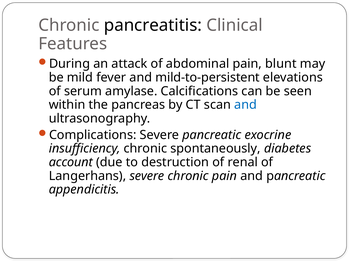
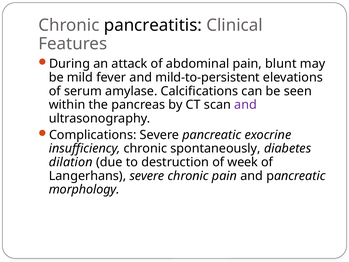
and colour: blue -> purple (245, 105)
account: account -> dilation (71, 162)
renal: renal -> week (243, 162)
appendicitis: appendicitis -> morphology (84, 189)
